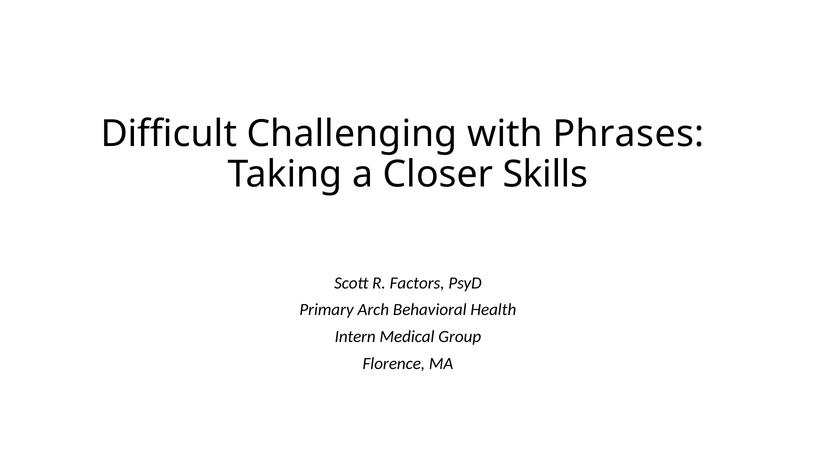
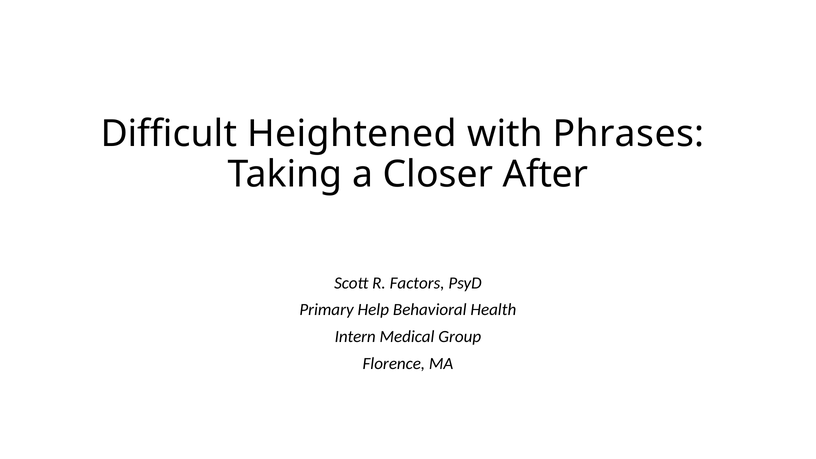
Challenging: Challenging -> Heightened (352, 134)
Skills: Skills -> After (545, 174)
Arch: Arch -> Help (373, 310)
